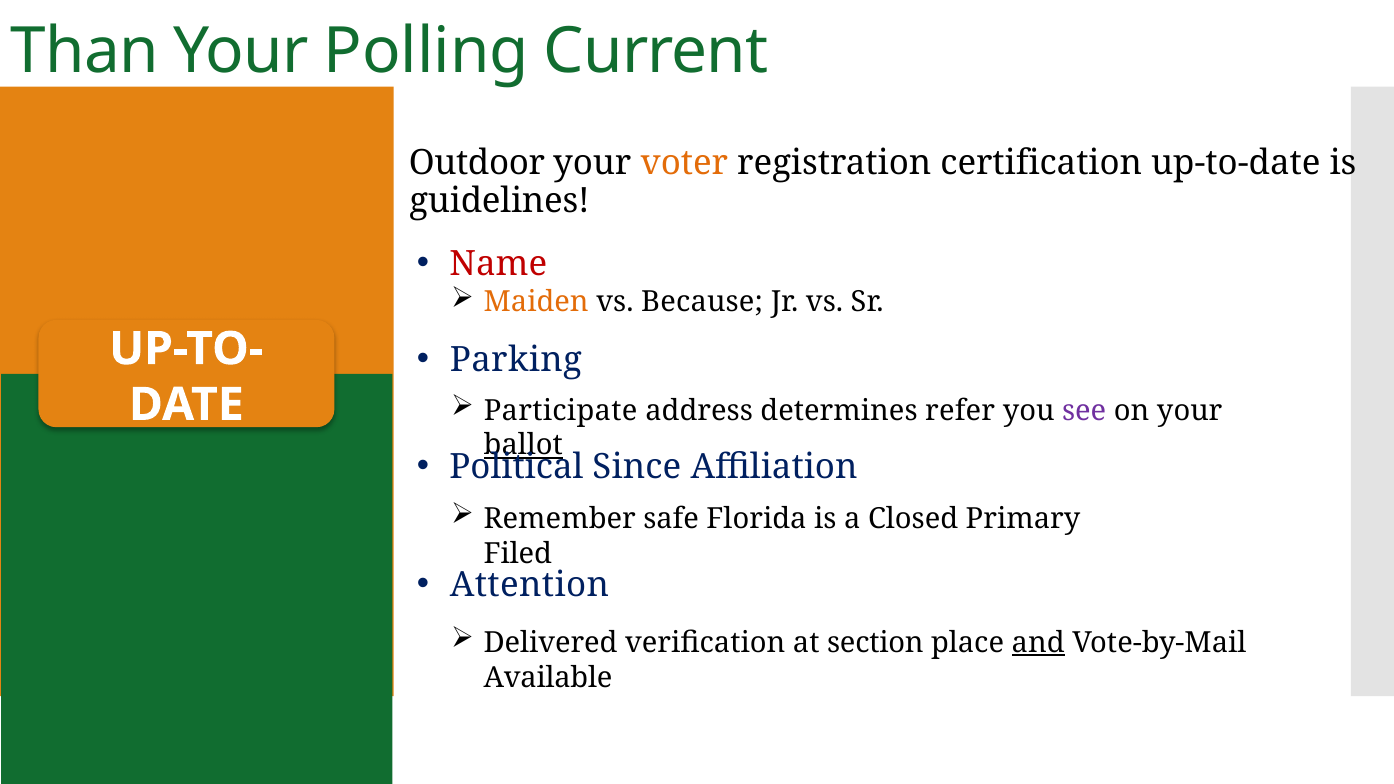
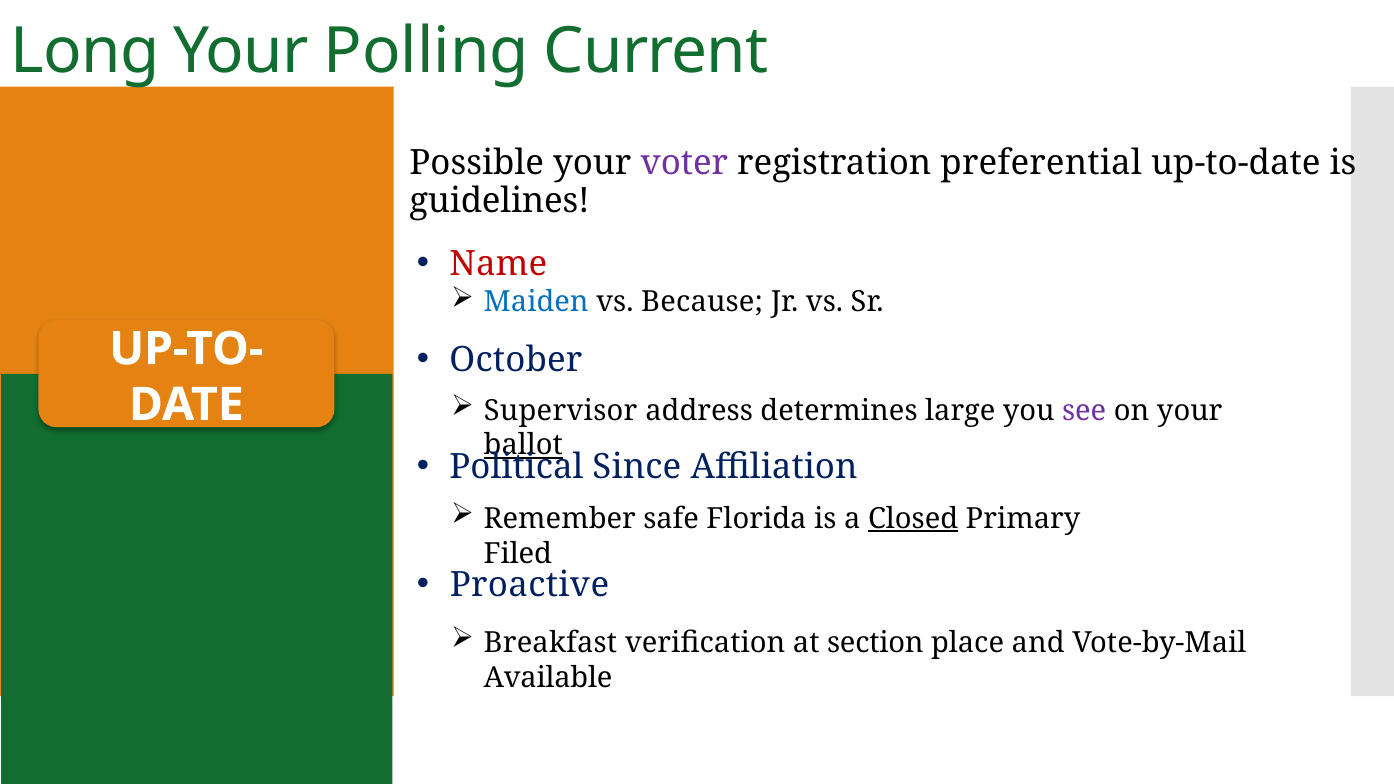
Than: Than -> Long (85, 51)
Outdoor: Outdoor -> Possible (477, 163)
voter colour: orange -> purple (684, 163)
certification: certification -> preferential (1041, 163)
Maiden colour: orange -> blue (536, 302)
Parking: Parking -> October (516, 360)
Participate: Participate -> Supervisor (561, 410)
refer: refer -> large (960, 410)
Closed underline: none -> present (913, 519)
Attention: Attention -> Proactive (529, 585)
Delivered: Delivered -> Breakfast (550, 643)
and underline: present -> none (1038, 643)
